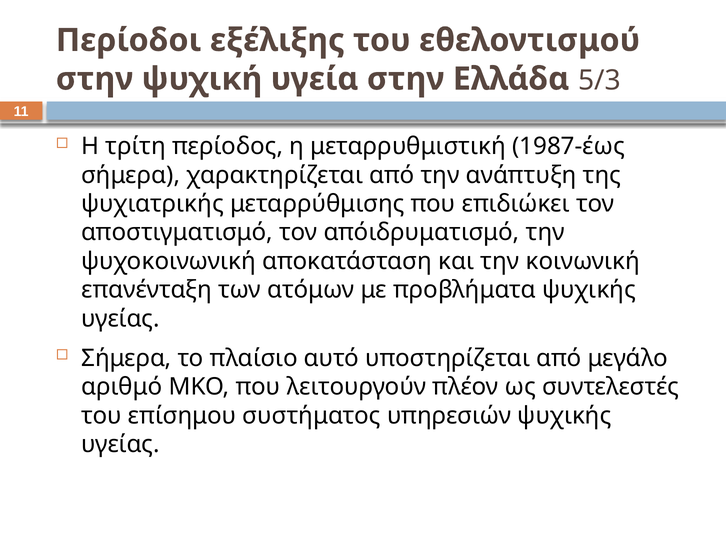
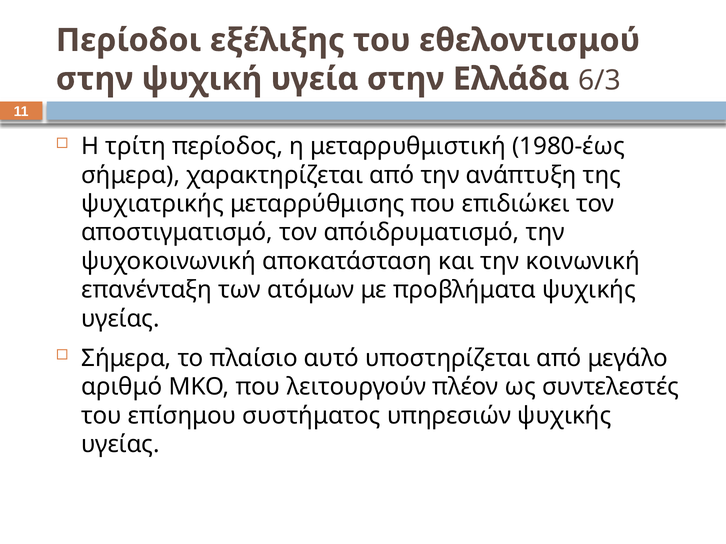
5/3: 5/3 -> 6/3 (599, 80)
1987-έως: 1987-έως -> 1980-έως (568, 147)
